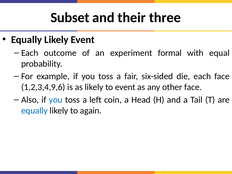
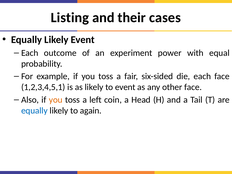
Subset: Subset -> Listing (70, 18)
three: three -> cases (165, 18)
formal: formal -> power (170, 53)
1,2,3,4,9,6: 1,2,3,4,9,6 -> 1,2,3,4,5,1 (43, 87)
you colour: blue -> orange (56, 100)
